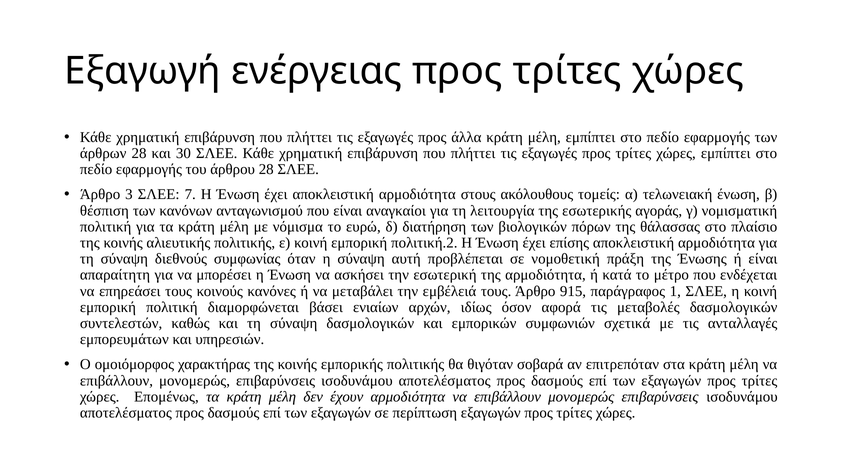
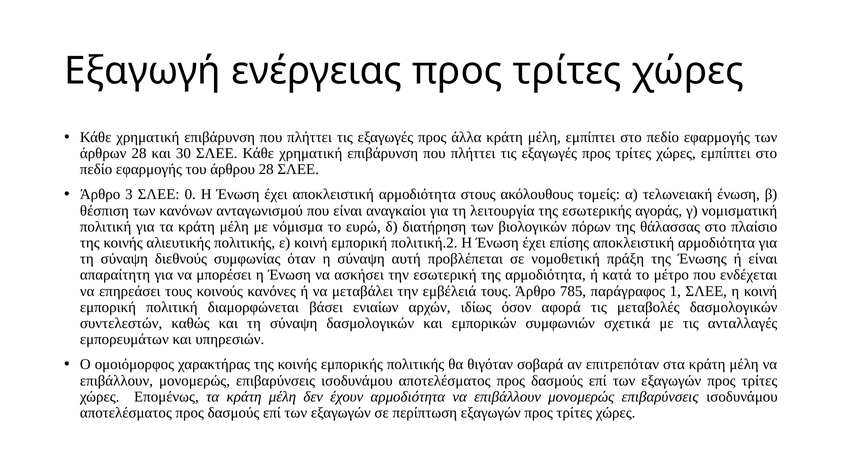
7: 7 -> 0 (190, 194)
915: 915 -> 785 (573, 291)
